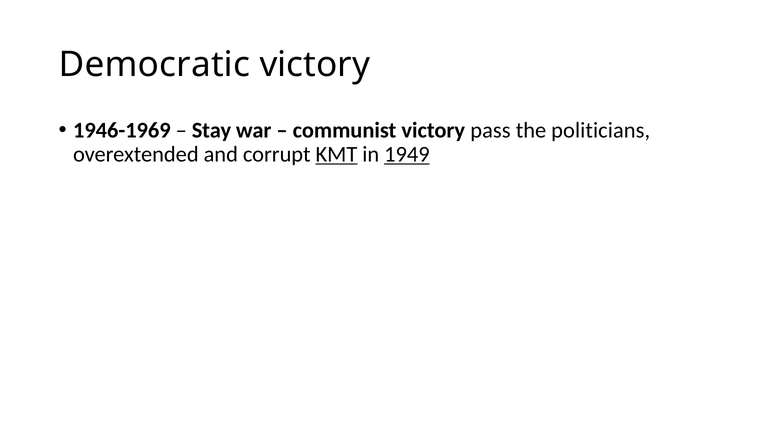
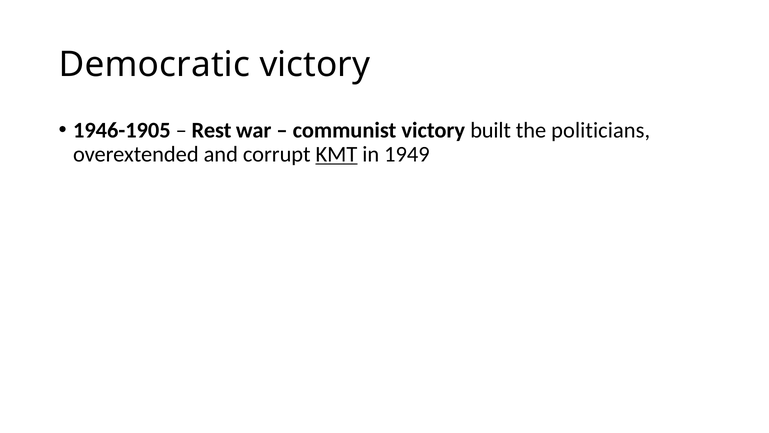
1946-1969: 1946-1969 -> 1946-1905 (122, 130)
Stay: Stay -> Rest (212, 130)
pass: pass -> built (491, 130)
1949 underline: present -> none (407, 154)
